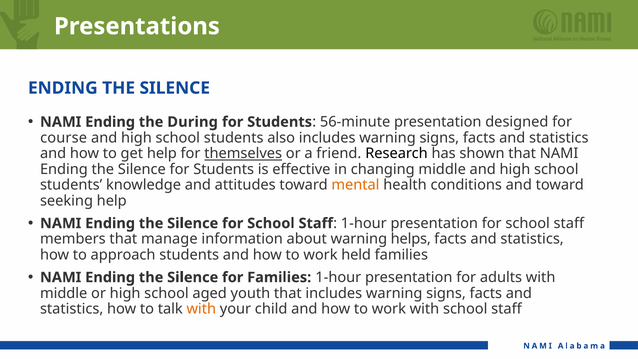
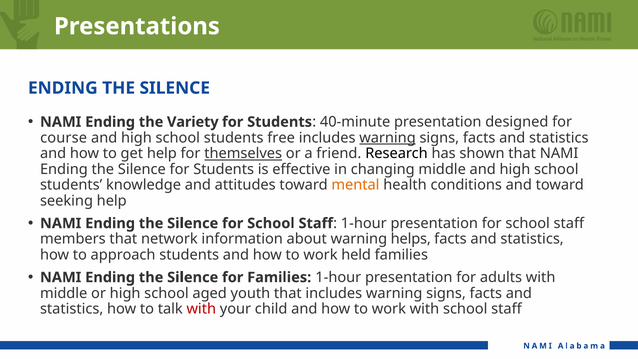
During: During -> Variety (193, 122)
56-minute: 56-minute -> 40-minute (355, 122)
also: also -> free (281, 138)
warning underline: none -> present (388, 138)
manage: manage -> network (169, 239)
with colour: orange -> red (201, 309)
